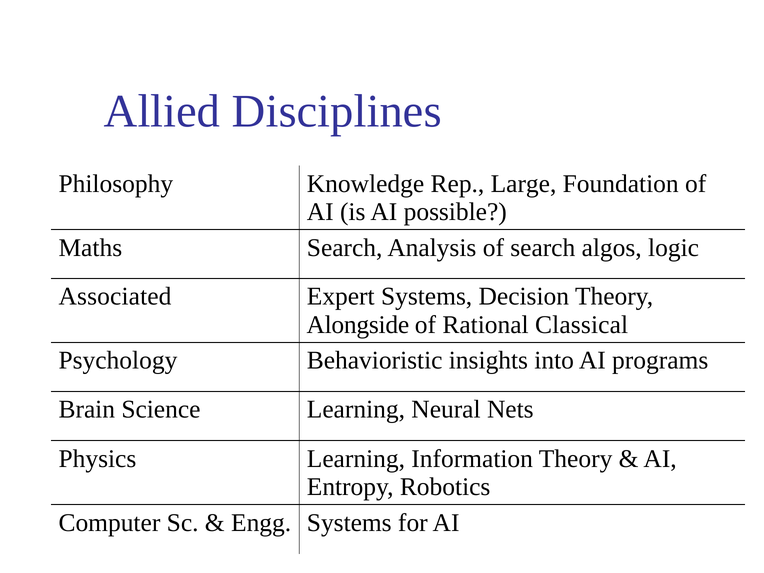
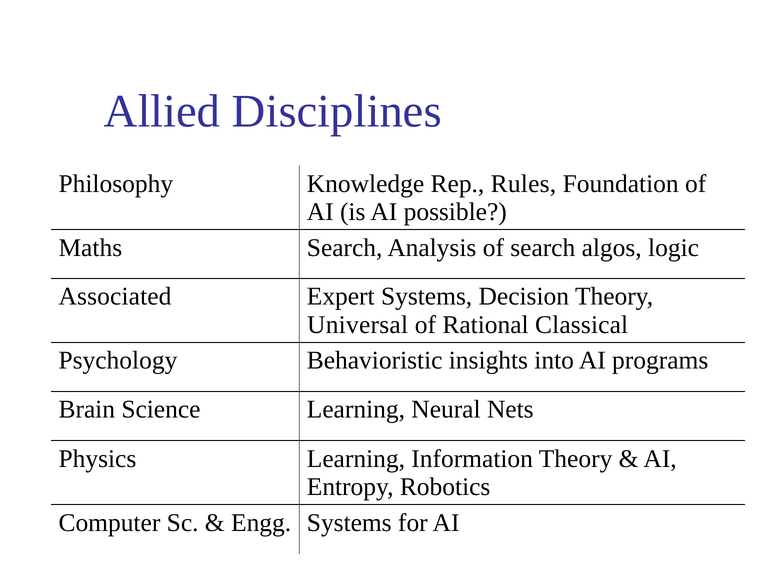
Large: Large -> Rules (523, 184)
Alongside: Alongside -> Universal (358, 325)
